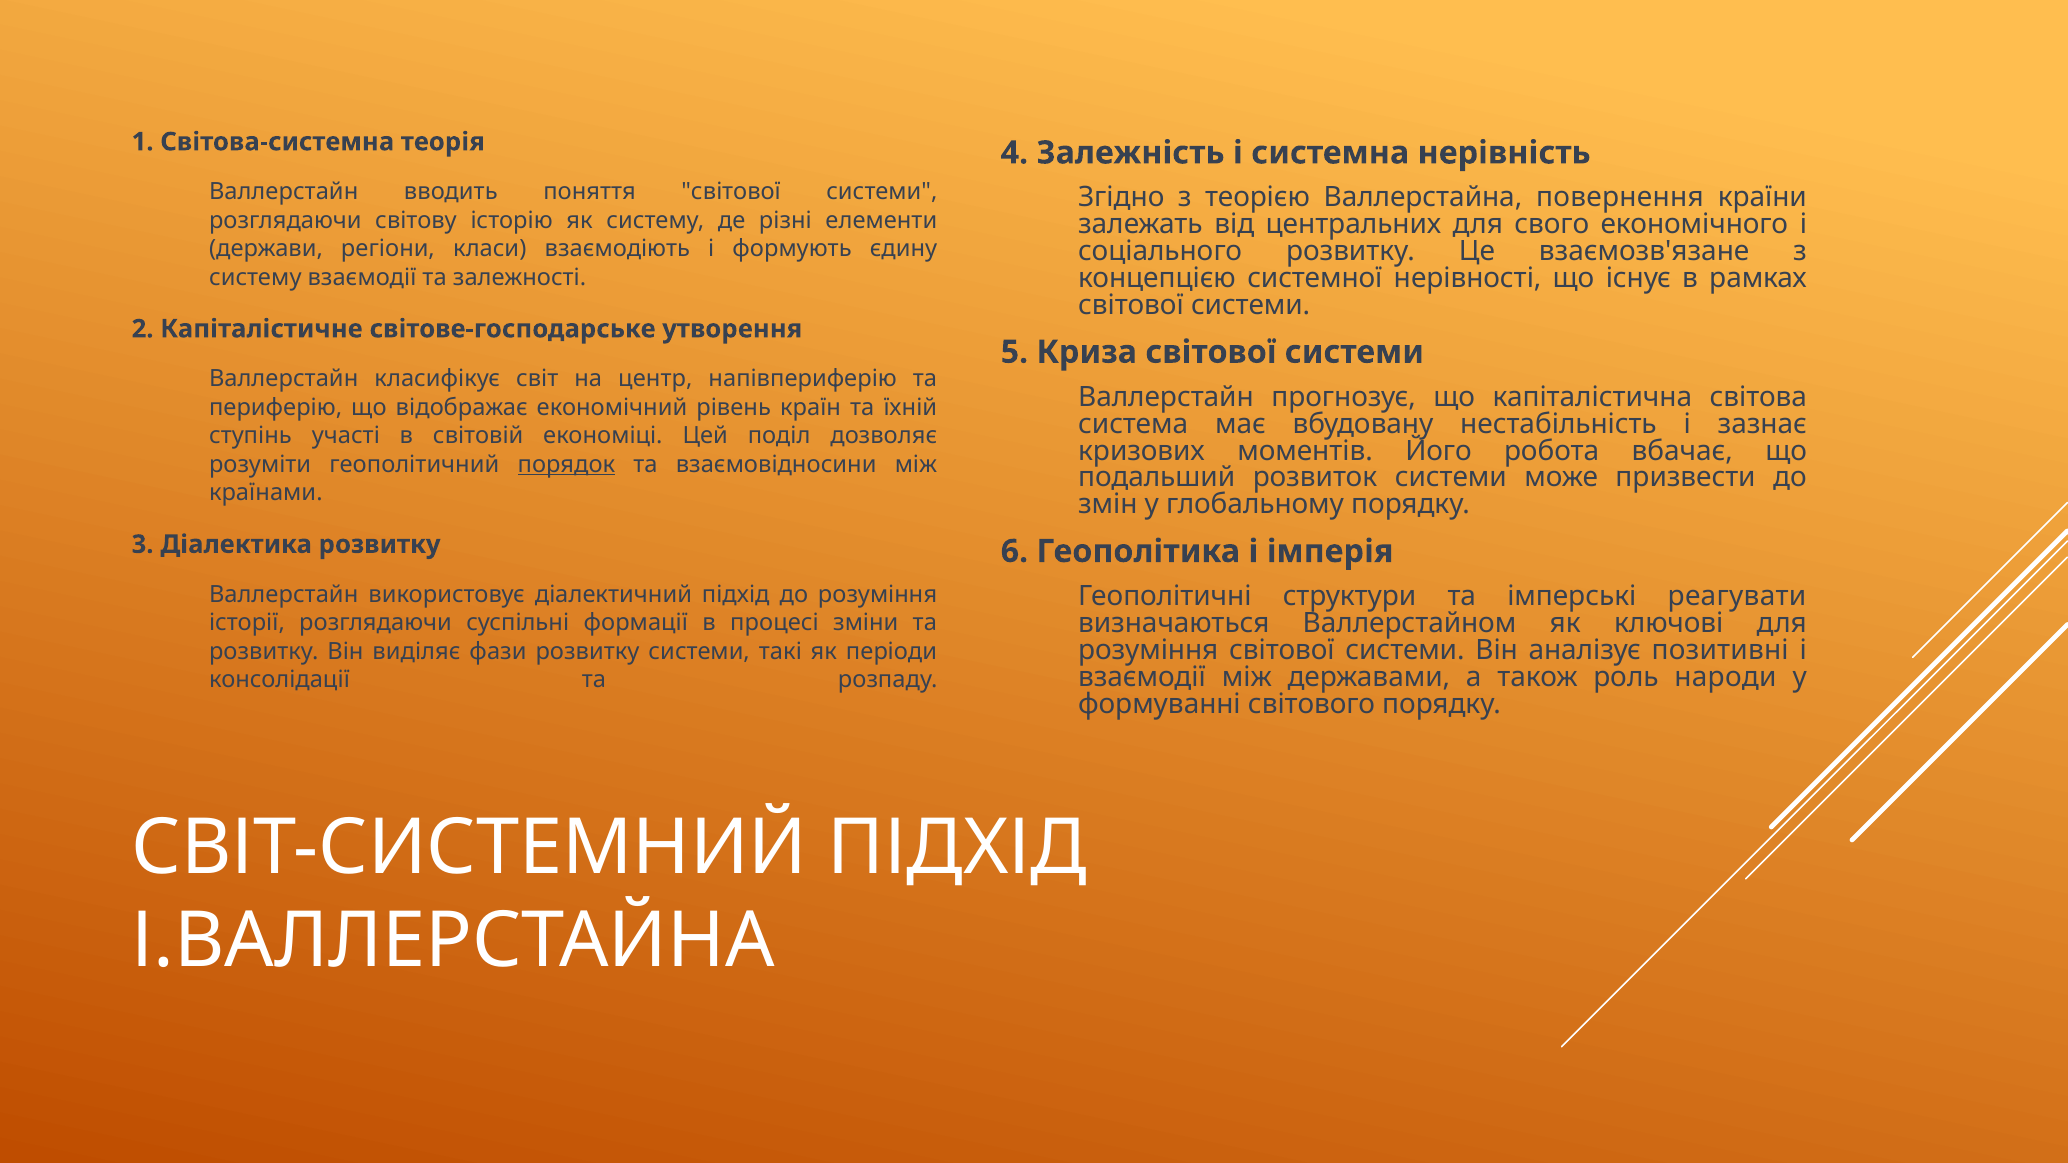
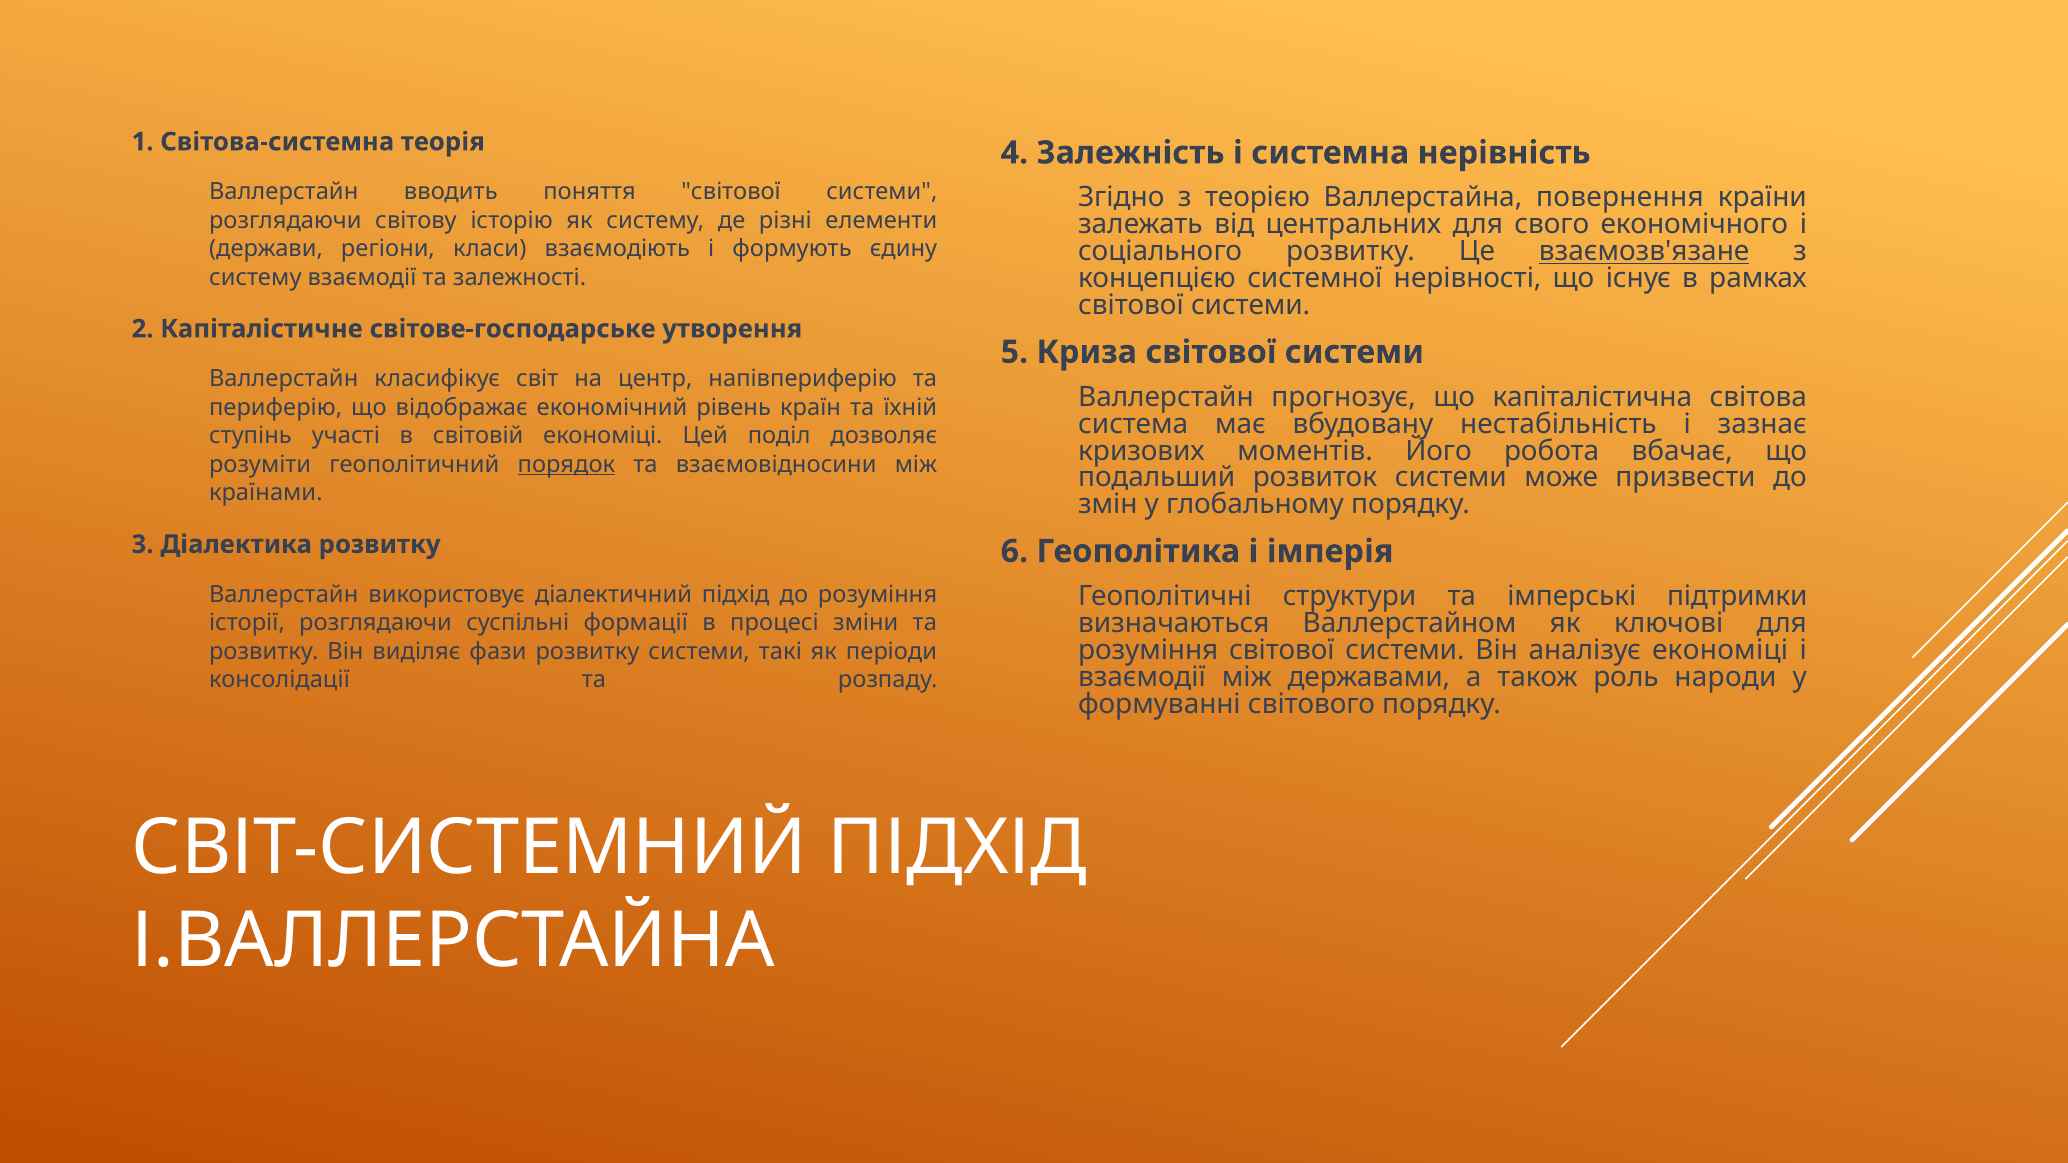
взаємозв'язане underline: none -> present (1644, 252)
реагувати: реагувати -> підтримки (1737, 596)
аналізує позитивні: позитивні -> економіці (1720, 650)
